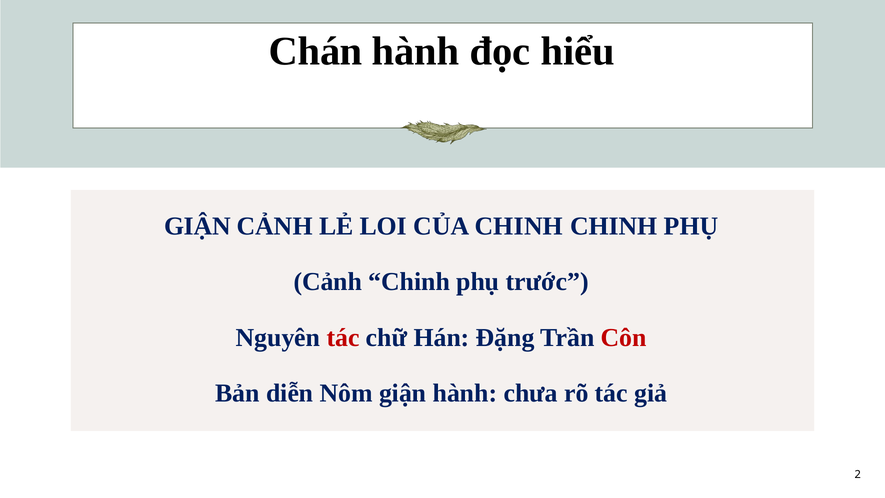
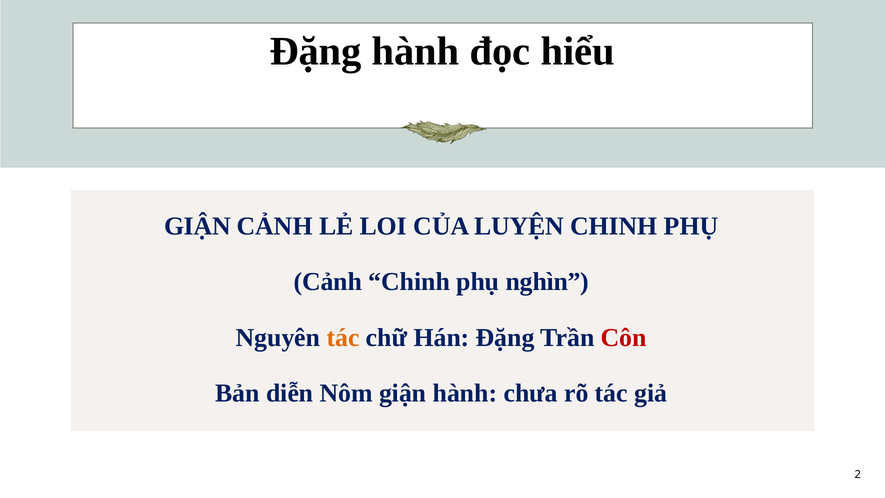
Chán: Chán -> Đặng (316, 51)
CỦA CHINH: CHINH -> LUYỆN (519, 226)
trước: trước -> nghìn (547, 282)
tác colour: red -> orange (343, 337)
